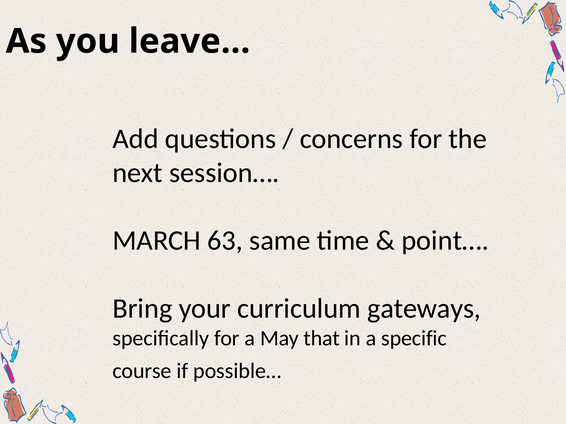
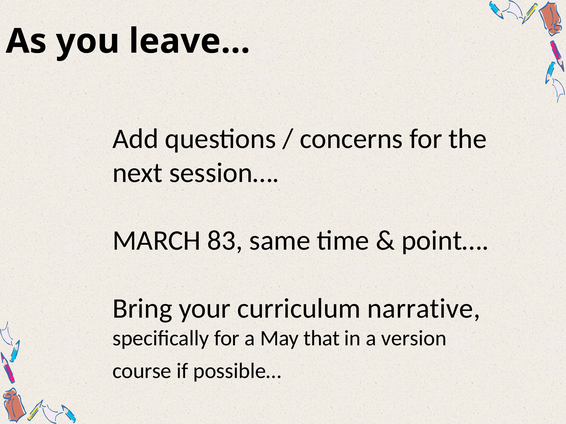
63: 63 -> 83 (225, 241)
gateways: gateways -> narrative (424, 309)
specific: specific -> version (414, 338)
